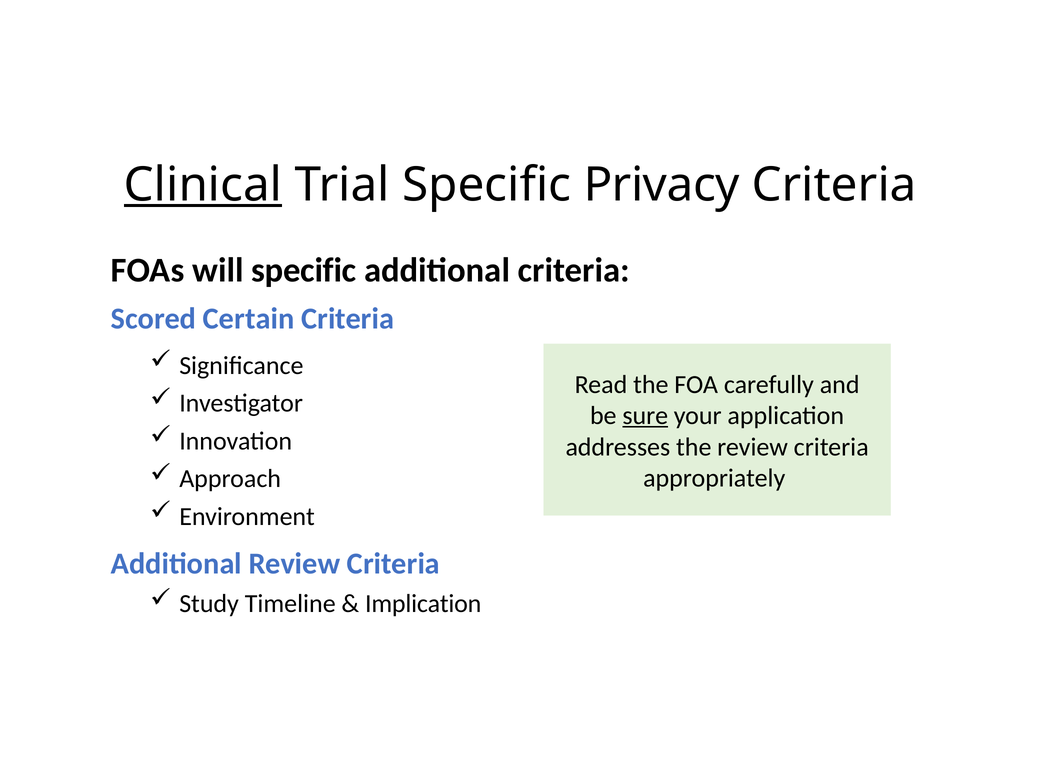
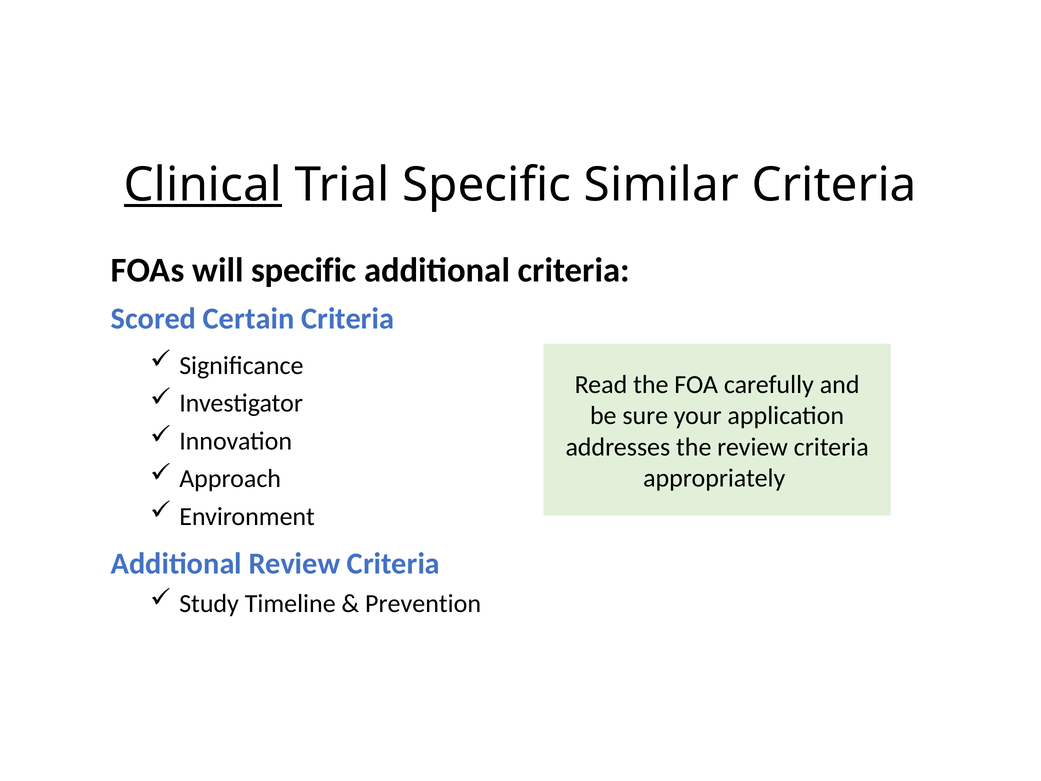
Privacy: Privacy -> Similar (661, 185)
sure underline: present -> none (645, 416)
Implication: Implication -> Prevention (423, 604)
